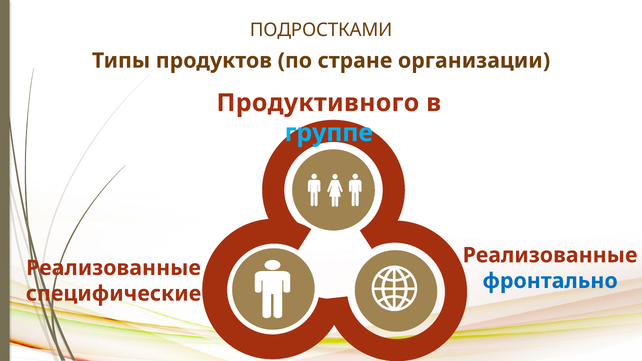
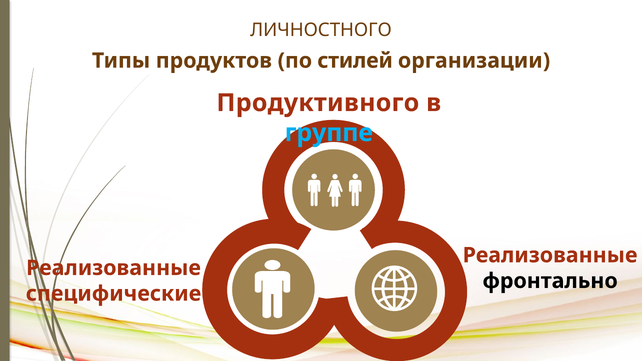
ПОДРОСТКАМИ: ПОДРОСТКАМИ -> ЛИЧНОСТНОГО (321, 30)
стране: стране -> стилей (355, 61)
фронтально colour: blue -> black (550, 281)
